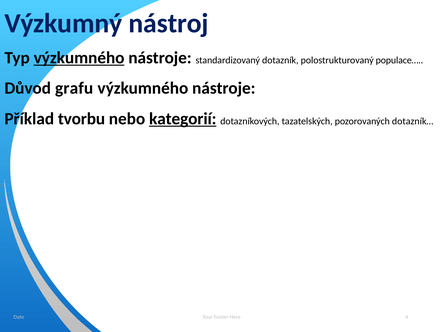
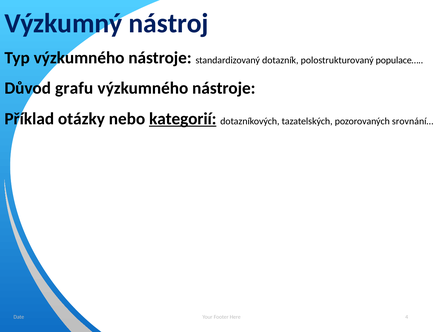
výzkumného underline: present -> none (79, 58)
tvorbu: tvorbu -> otázky (81, 119)
dotazník…: dotazník… -> srovnání… (413, 121)
